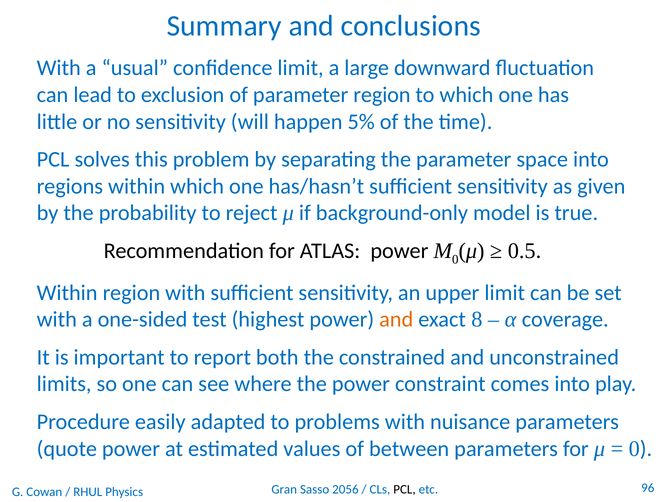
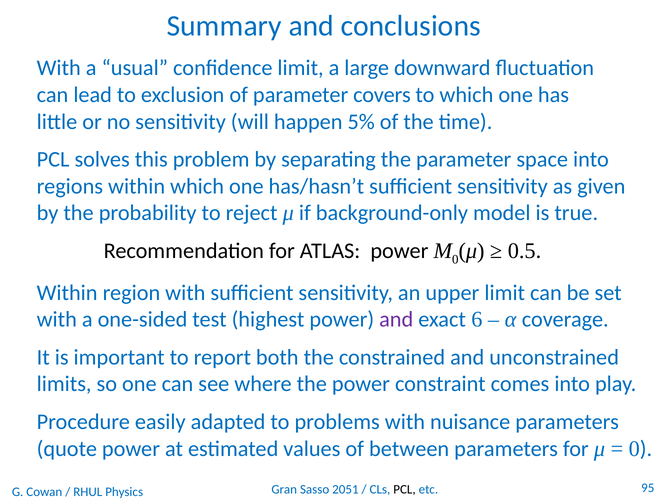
parameter region: region -> covers (382, 95)
and colour: orange -> purple (396, 319)
8: 8 -> 6 (477, 319)
2056: 2056 -> 2051 (345, 489)
96: 96 -> 95 (648, 488)
